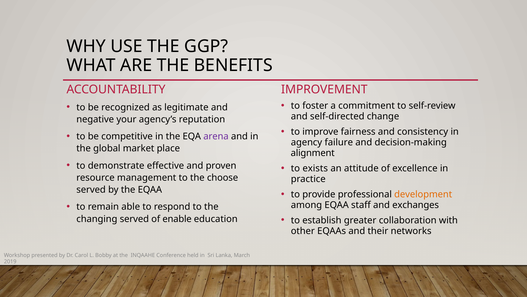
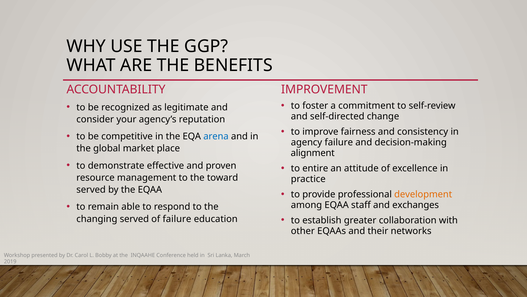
negative: negative -> consider (95, 119)
arena colour: purple -> blue (216, 136)
exists: exists -> entire (315, 168)
choose: choose -> toward (223, 177)
of enable: enable -> failure (177, 219)
